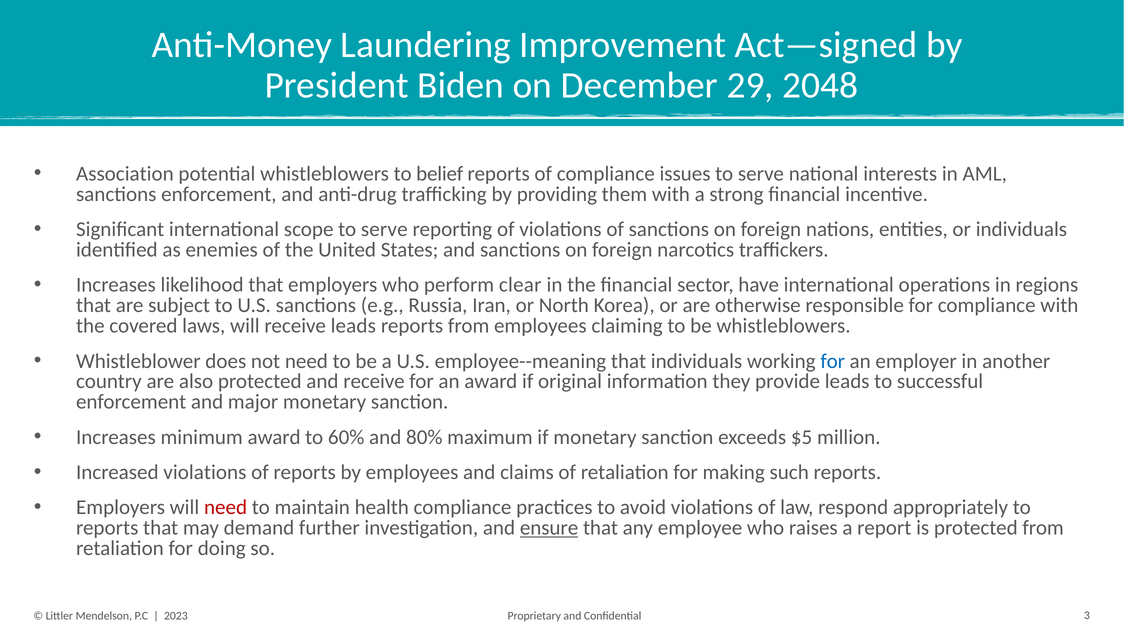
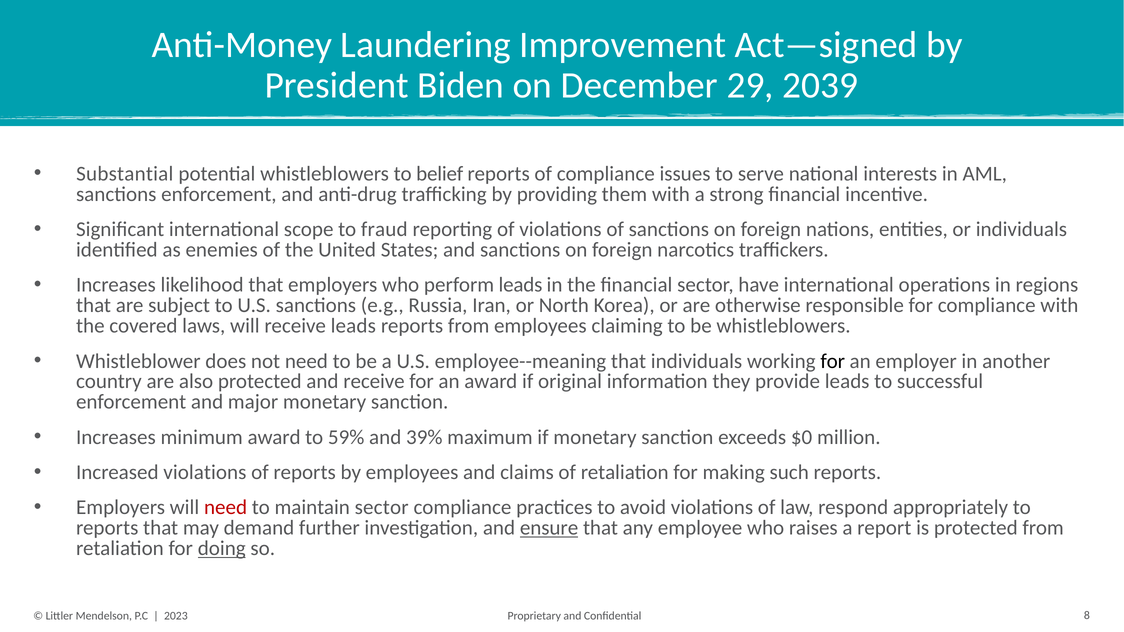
2048: 2048 -> 2039 (820, 85)
Association: Association -> Substantial (125, 174)
scope to serve: serve -> fraud (384, 229)
perform clear: clear -> leads (520, 285)
for colour: blue -> black (833, 361)
60%: 60% -> 59% (346, 437)
80%: 80% -> 39% (424, 437)
$5: $5 -> $0 (802, 437)
maintain health: health -> sector (382, 508)
doing underline: none -> present (222, 549)
3: 3 -> 8 (1087, 615)
